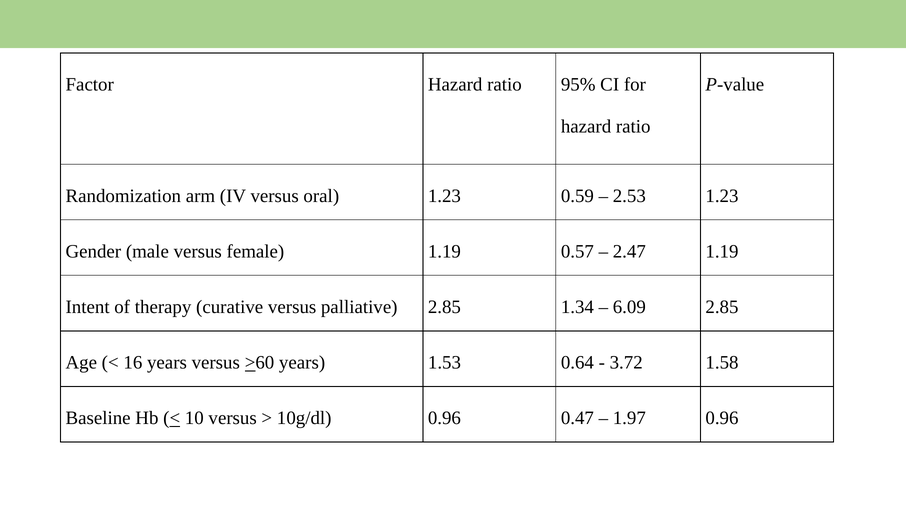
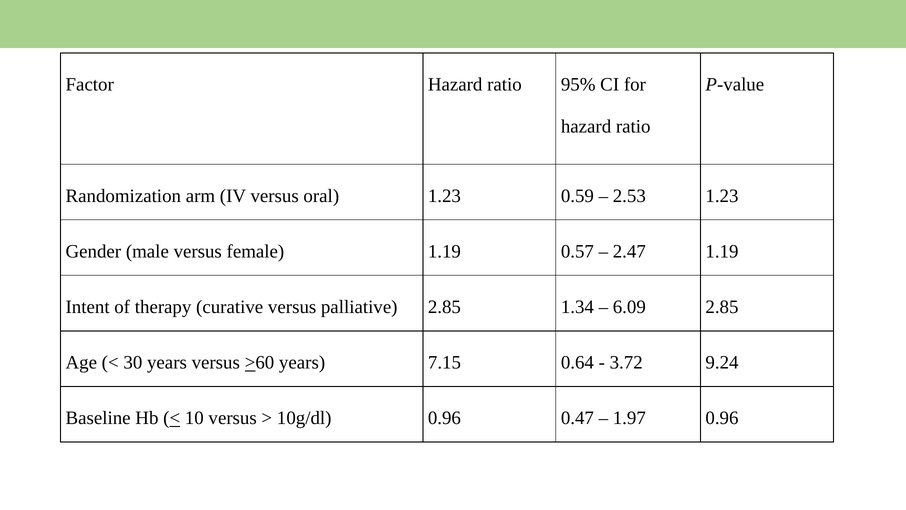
16: 16 -> 30 (133, 362)
1.53: 1.53 -> 7.15 (444, 362)
1.58: 1.58 -> 9.24 (722, 362)
